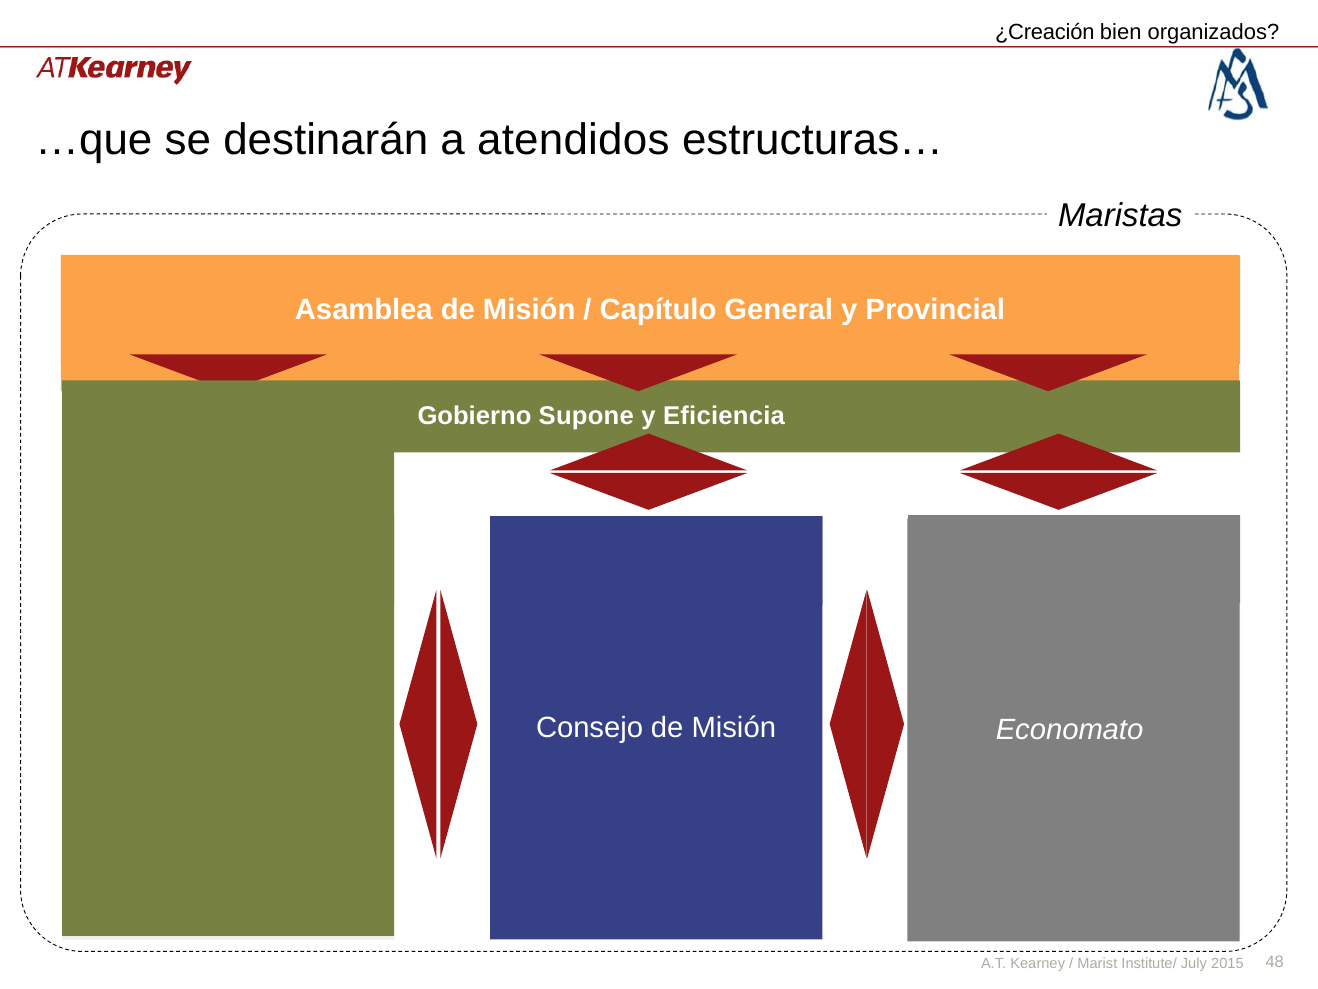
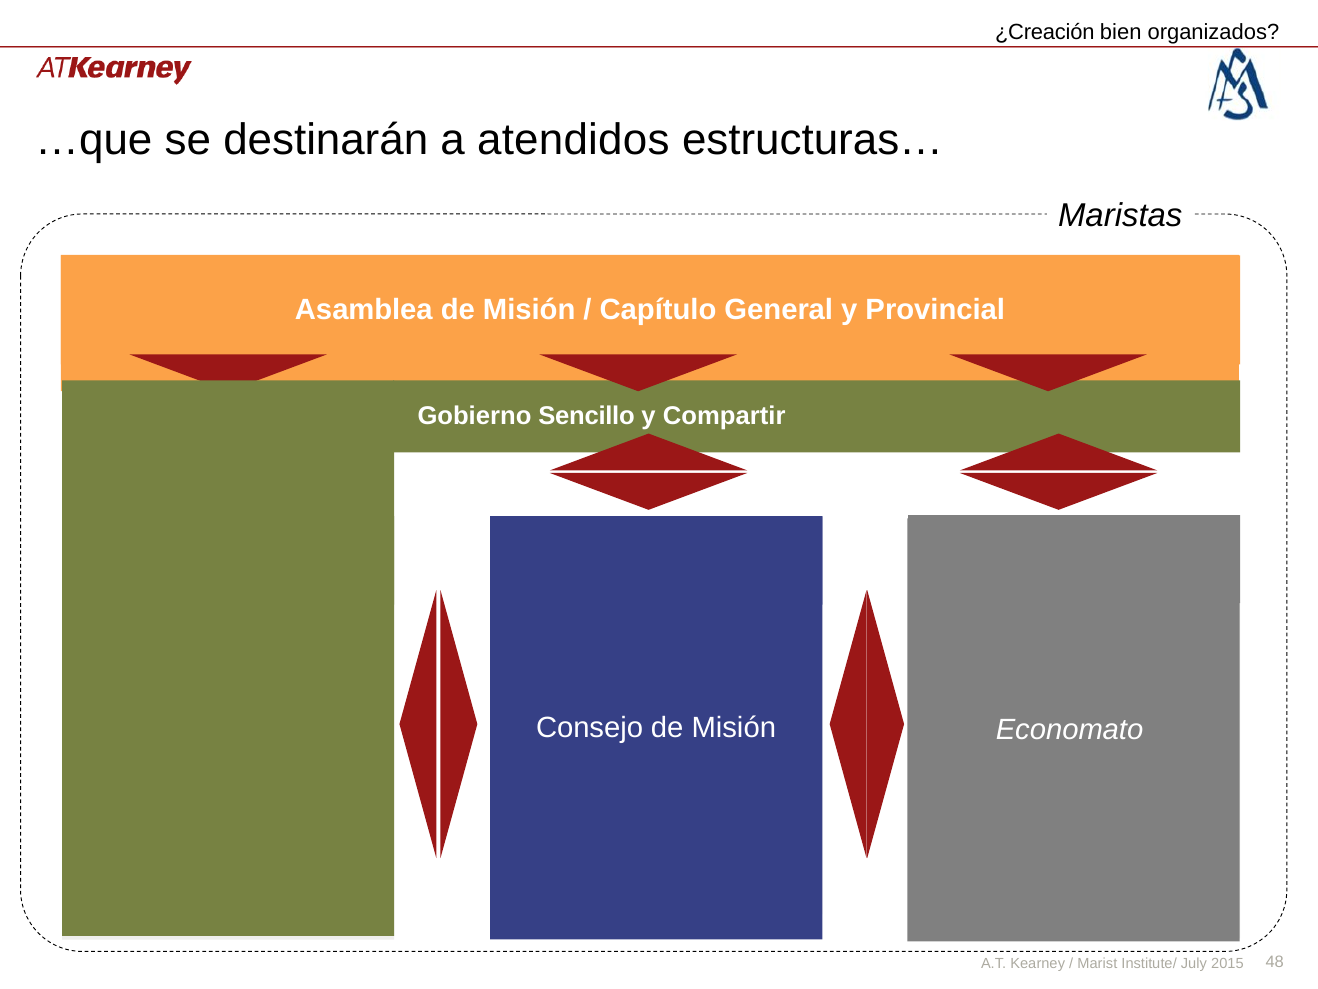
Supone: Supone -> Sencillo (587, 416)
Eficiencia: Eficiencia -> Compartir (724, 416)
